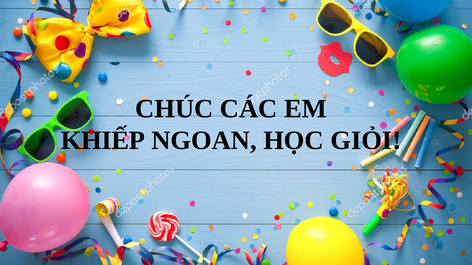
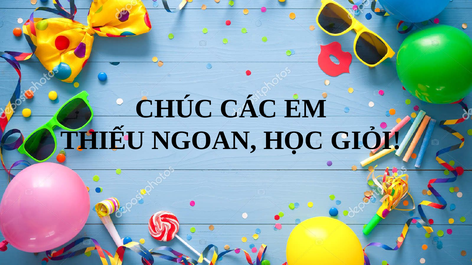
KHIẾP: KHIẾP -> THIẾU (103, 141)
